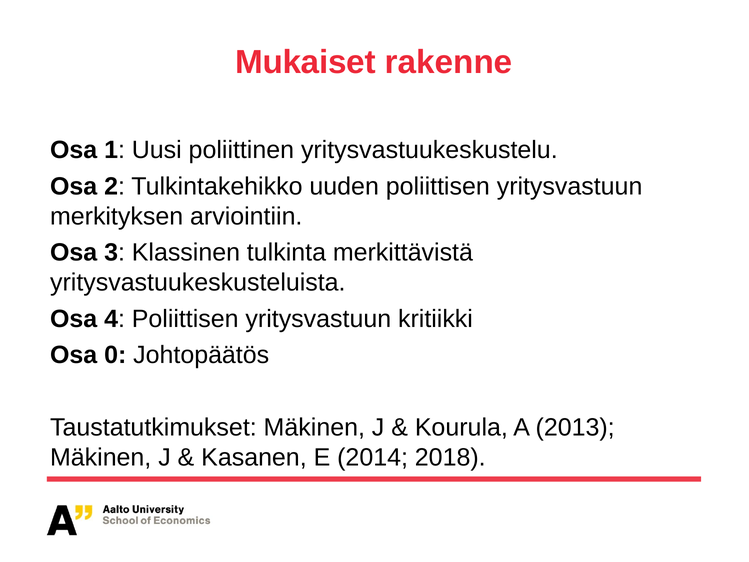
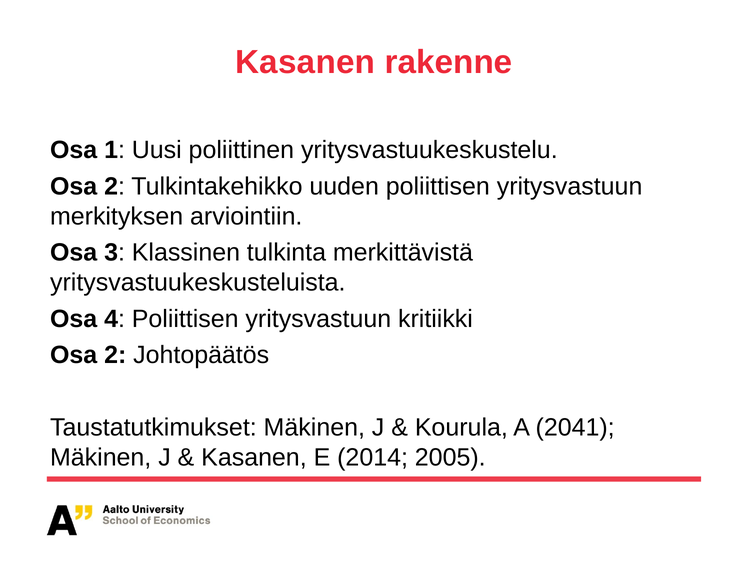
Mukaiset: Mukaiset -> Kasanen (305, 62)
0: 0 -> 2 (115, 355)
2013: 2013 -> 2041 (575, 427)
2018: 2018 -> 2005 (450, 457)
